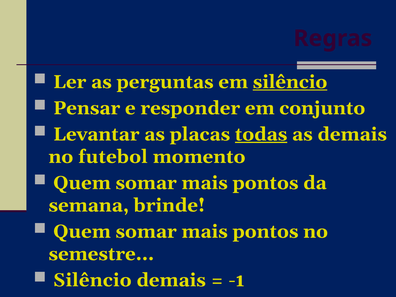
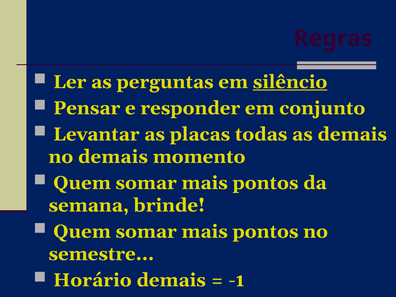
todas underline: present -> none (261, 134)
no futebol: futebol -> demais (113, 157)
Silêncio: Silêncio -> Horário (92, 280)
